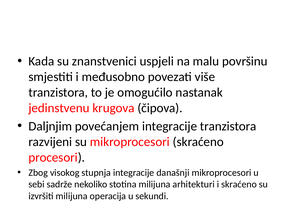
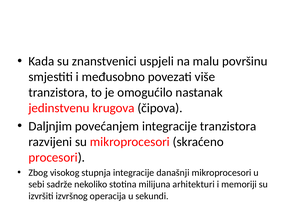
i skraćeno: skraćeno -> memoriji (239, 184)
izvršiti milijuna: milijuna -> izvršnog (72, 196)
